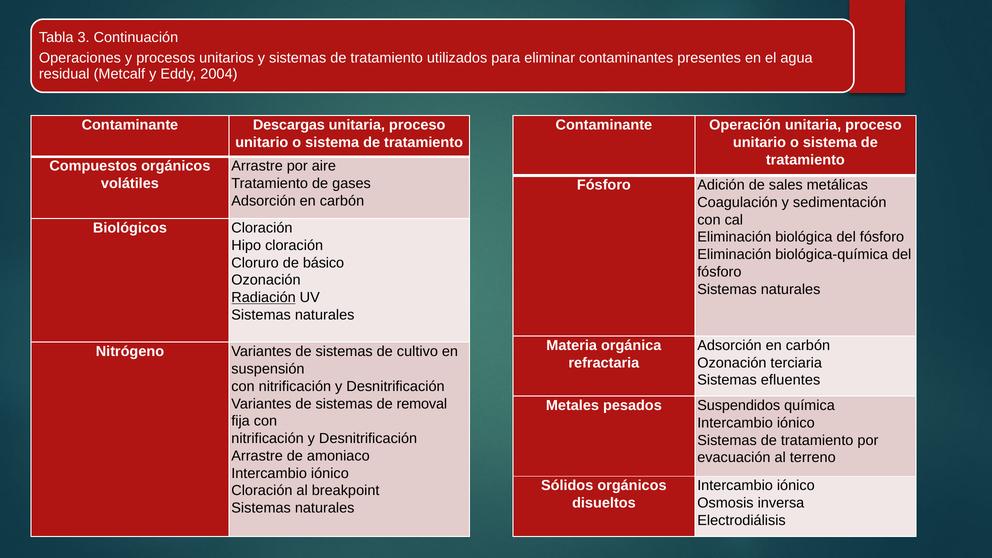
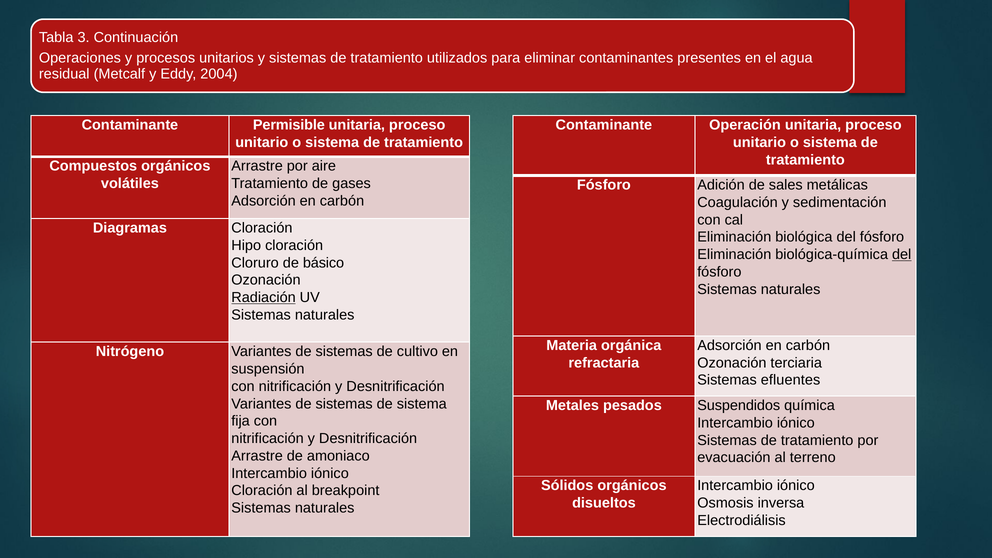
Descargas: Descargas -> Permisible (289, 125)
Biológicos: Biológicos -> Diagramas (130, 228)
del underline: none -> present (902, 255)
de removal: removal -> sistema (422, 404)
